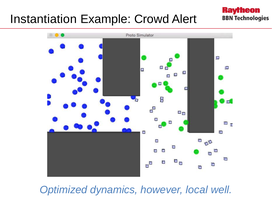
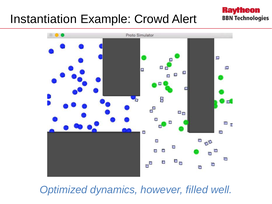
local: local -> filled (197, 190)
